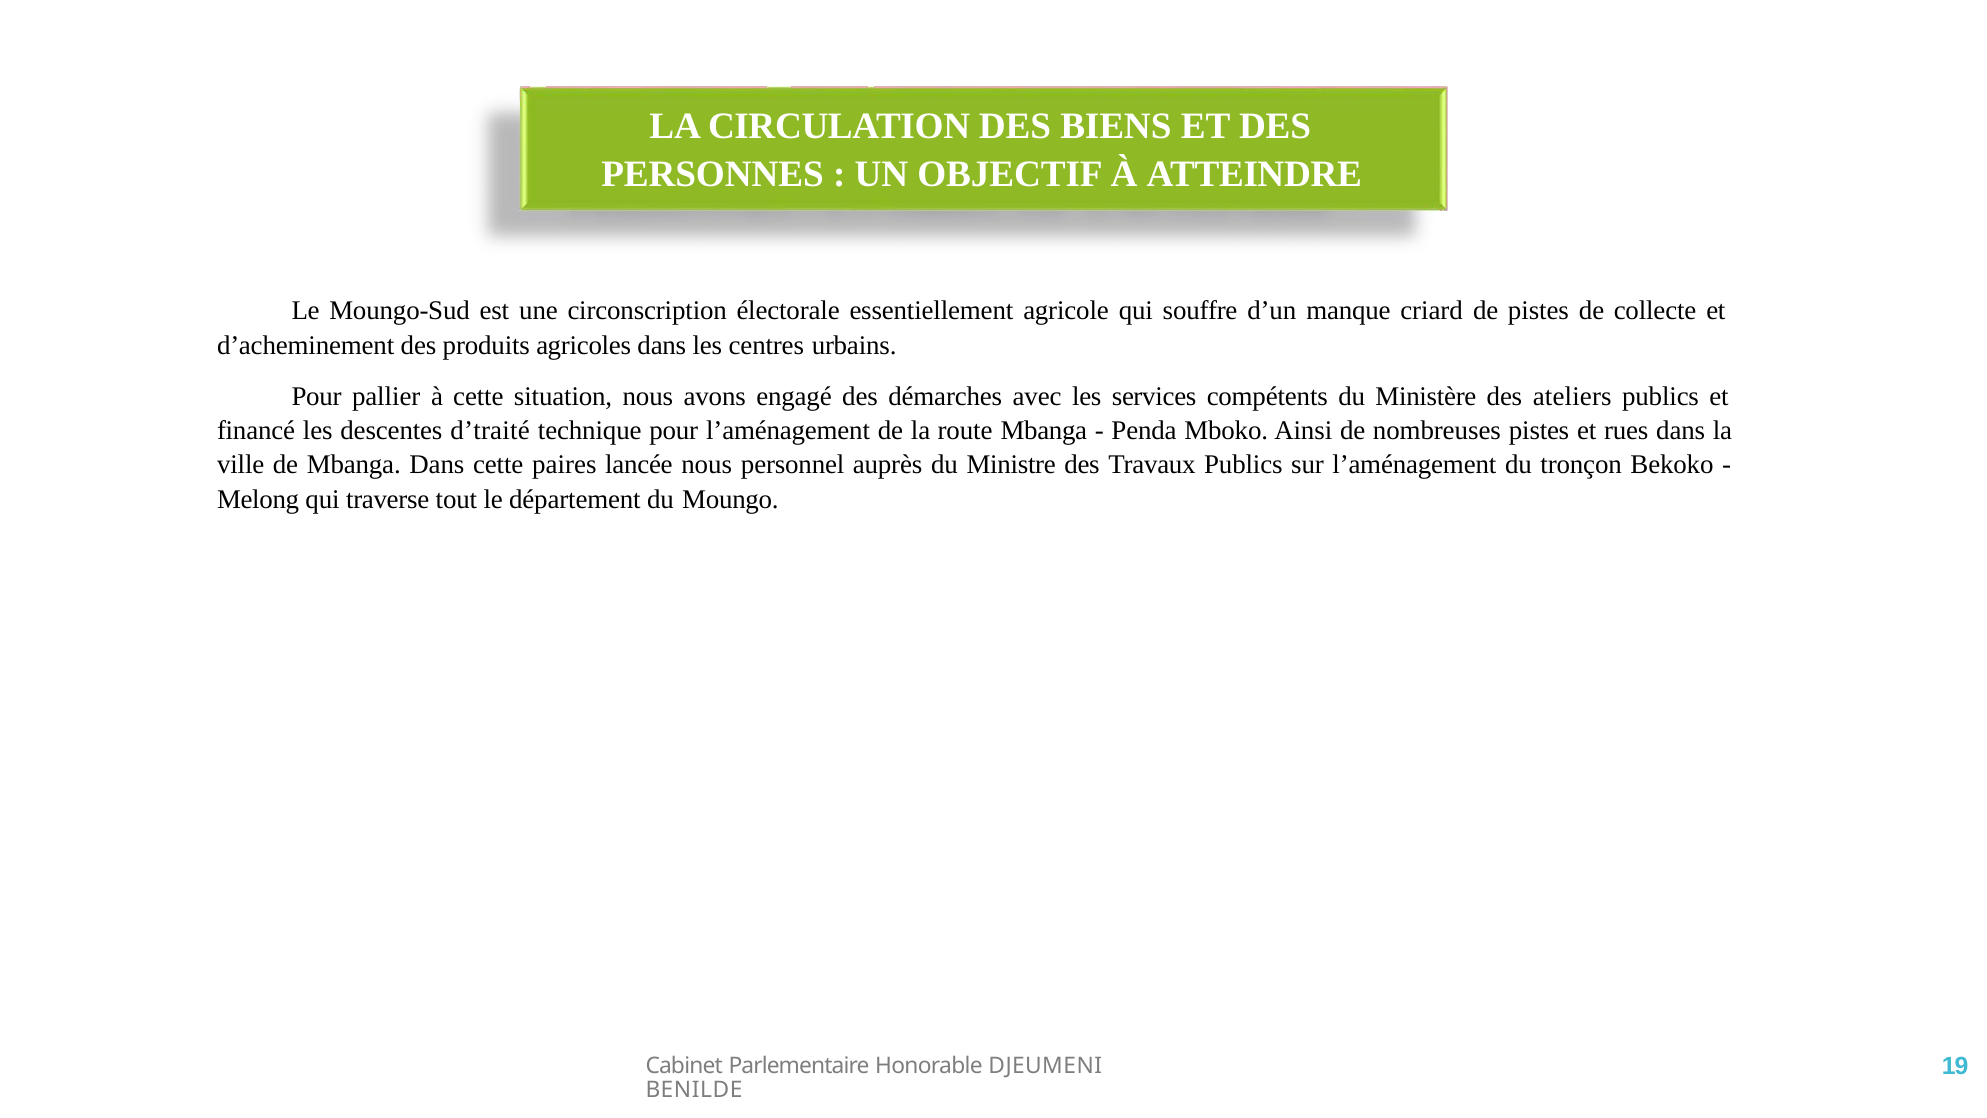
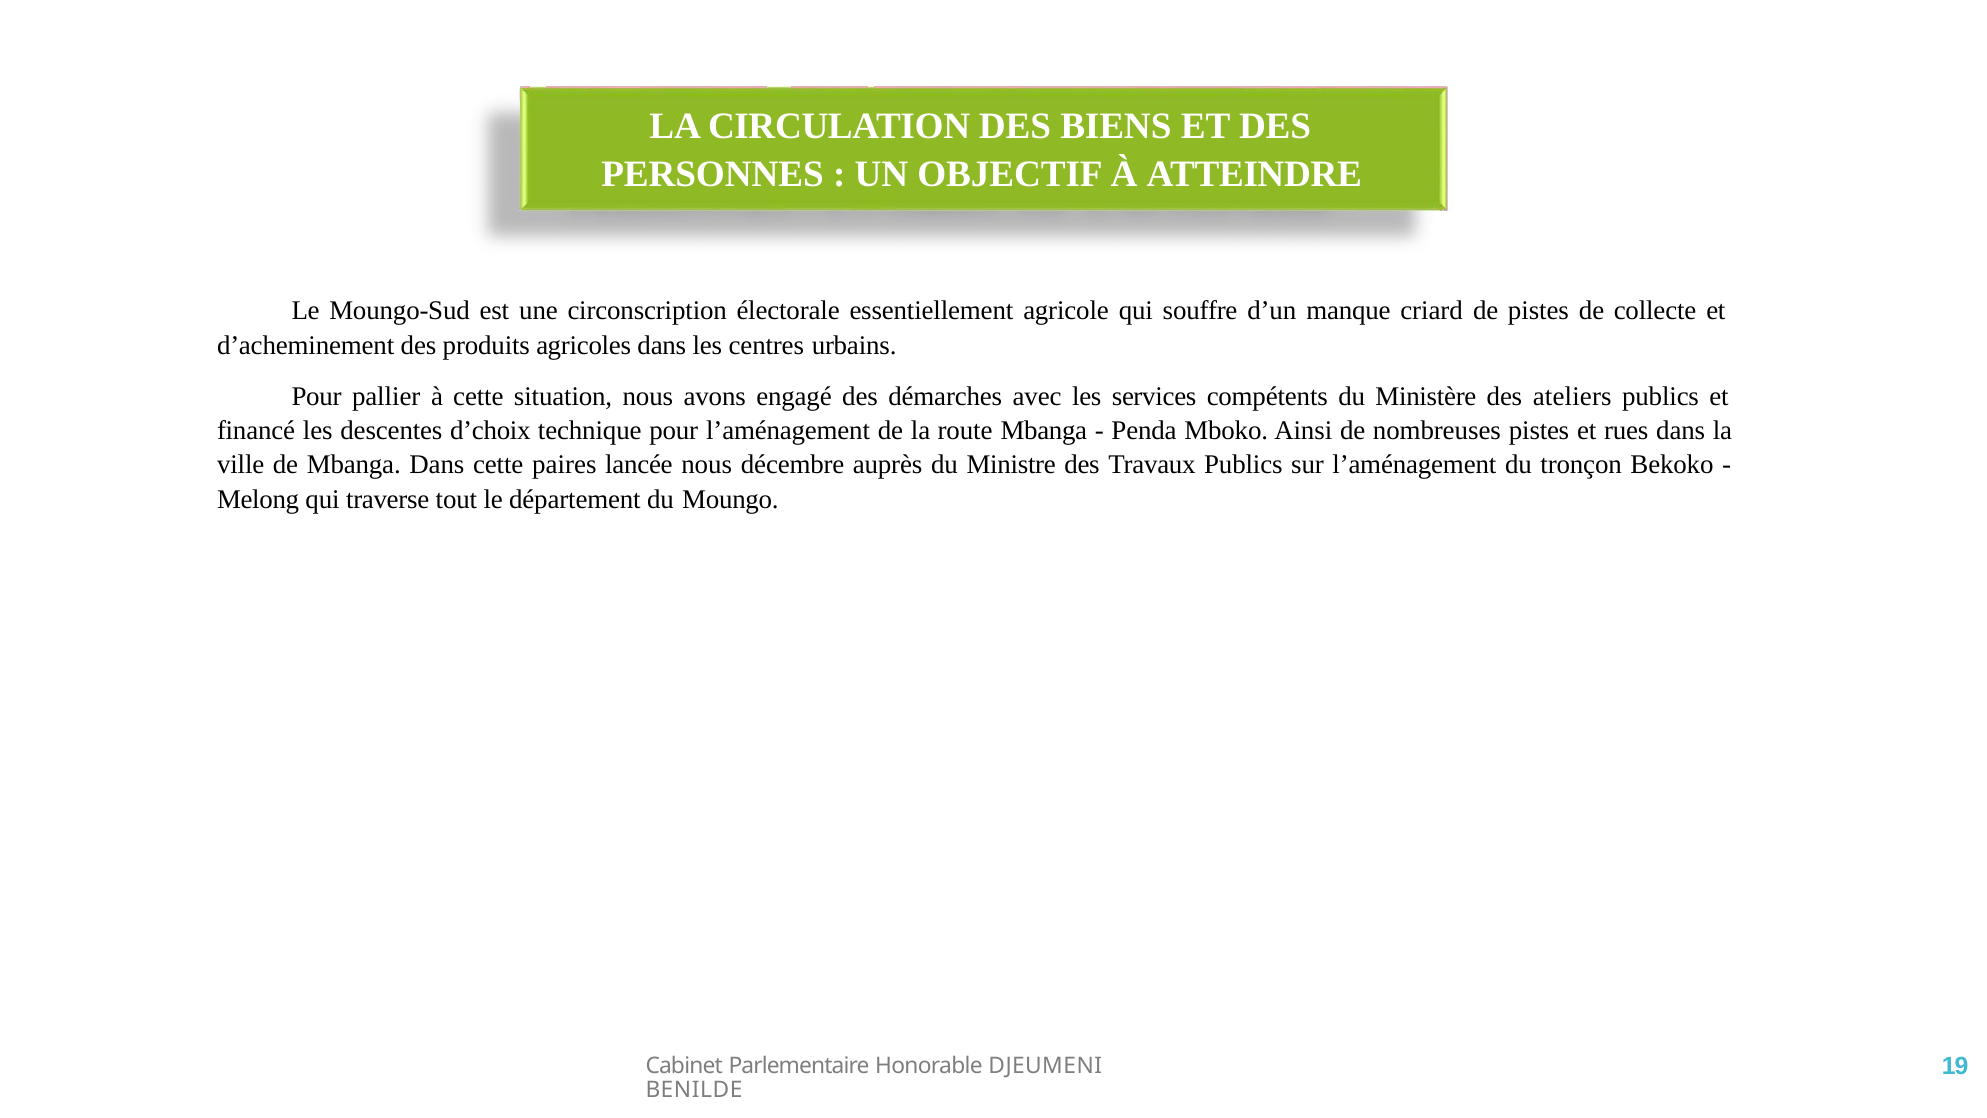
d’traité: d’traité -> d’choix (490, 431)
personnel: personnel -> décembre (793, 465)
